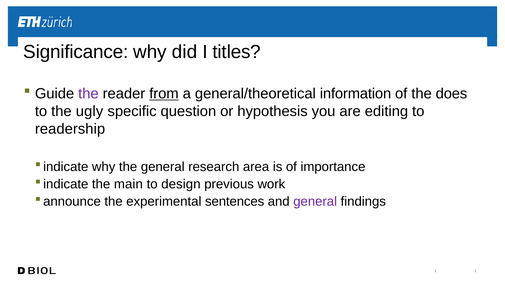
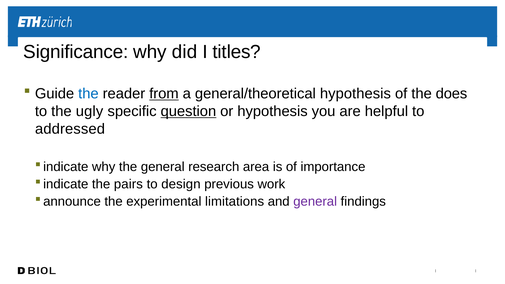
the colour: purple -> blue (88, 94)
general/theoretical information: information -> hypothesis (355, 94)
question underline: none -> present (188, 111)
editing: editing -> helpful (386, 111)
readership: readership -> addressed (70, 129)
main: main -> pairs (128, 184)
sentences: sentences -> limitations (235, 202)
